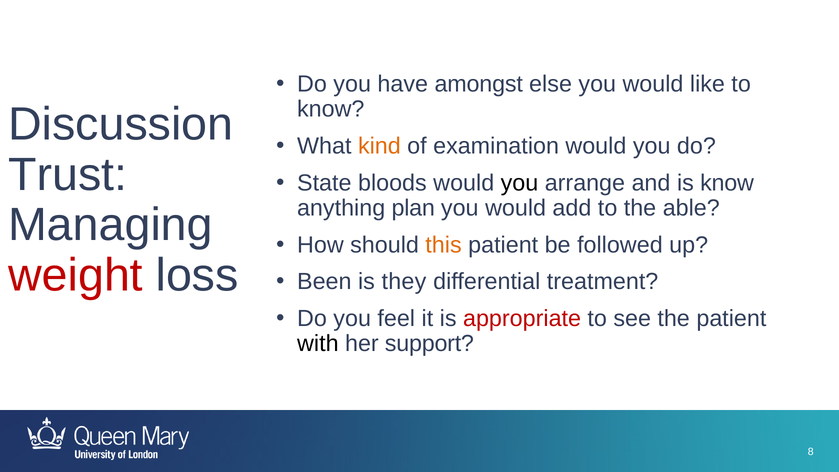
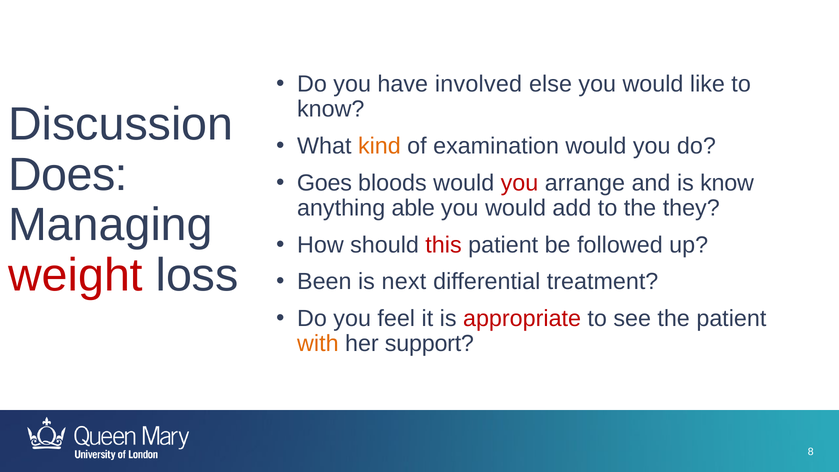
amongst: amongst -> involved (478, 84)
Trust: Trust -> Does (68, 175)
State: State -> Goes (324, 183)
you colour: black -> red (519, 183)
plan: plan -> able (413, 208)
able: able -> they (691, 208)
this colour: orange -> red (444, 245)
they: they -> next (404, 282)
with colour: black -> orange (318, 344)
